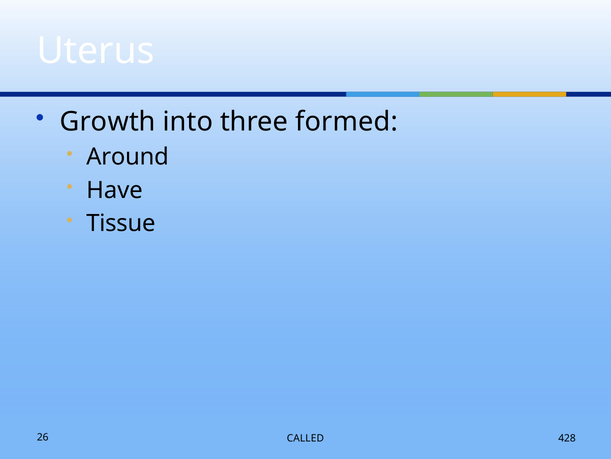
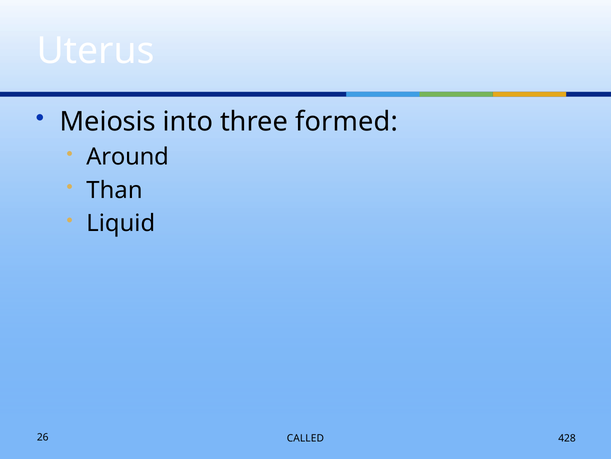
Growth: Growth -> Meiosis (108, 121)
Have: Have -> Than (114, 190)
Tissue: Tissue -> Liquid (121, 223)
